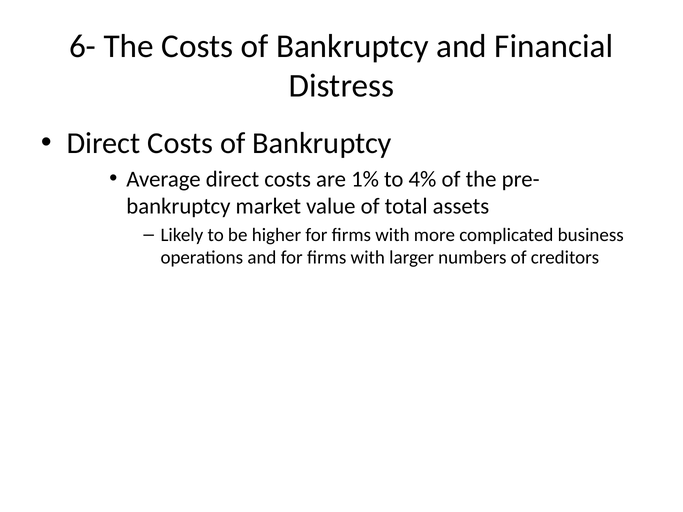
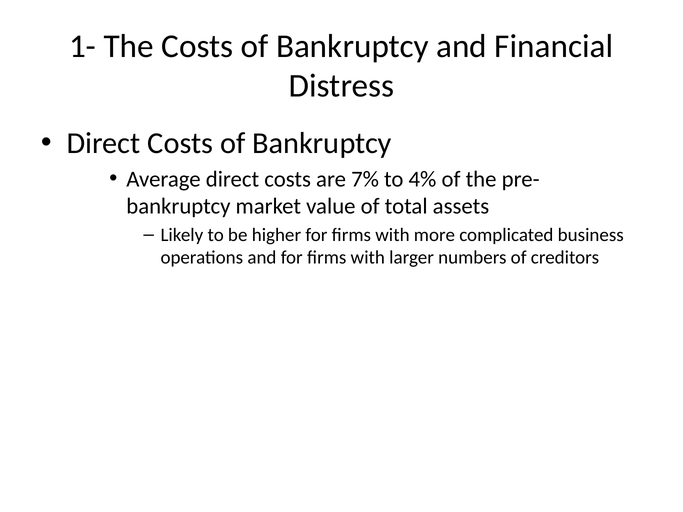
6-: 6- -> 1- (83, 46)
1%: 1% -> 7% (365, 179)
